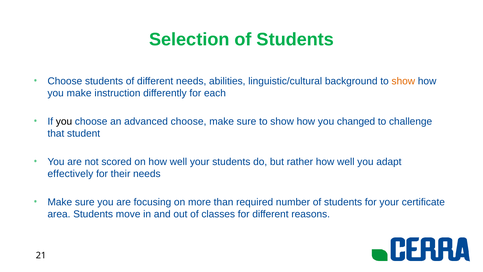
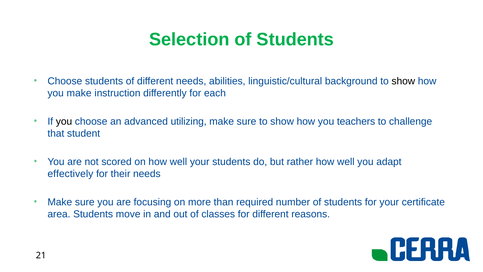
show colour: orange -> black (403, 81)
advanced choose: choose -> utilizing (189, 121)
changed: changed -> teachers (356, 121)
